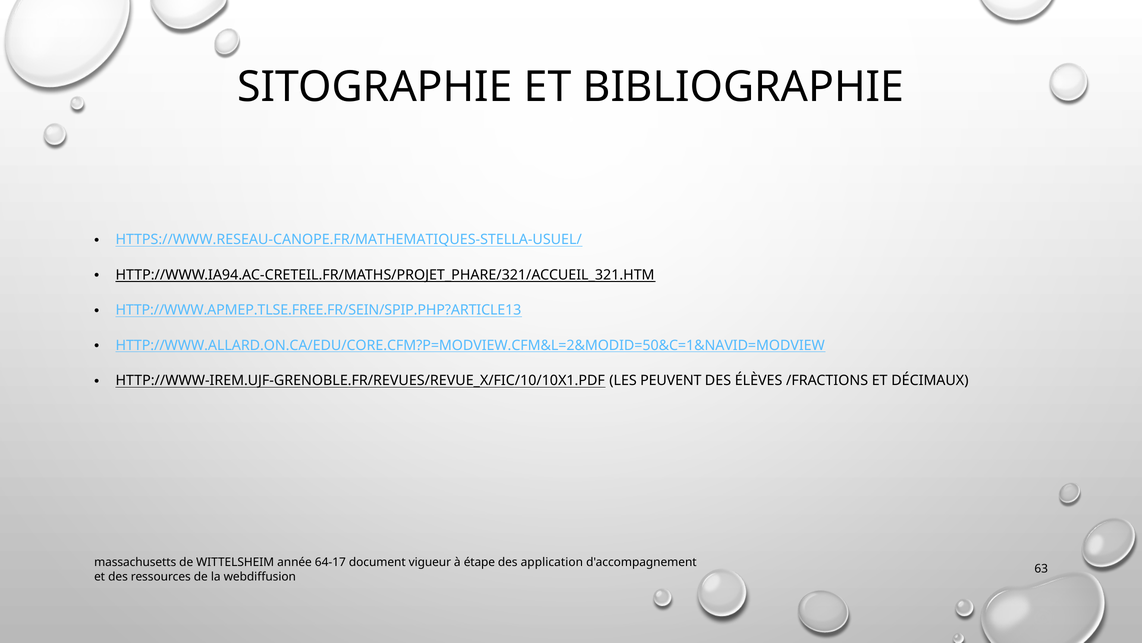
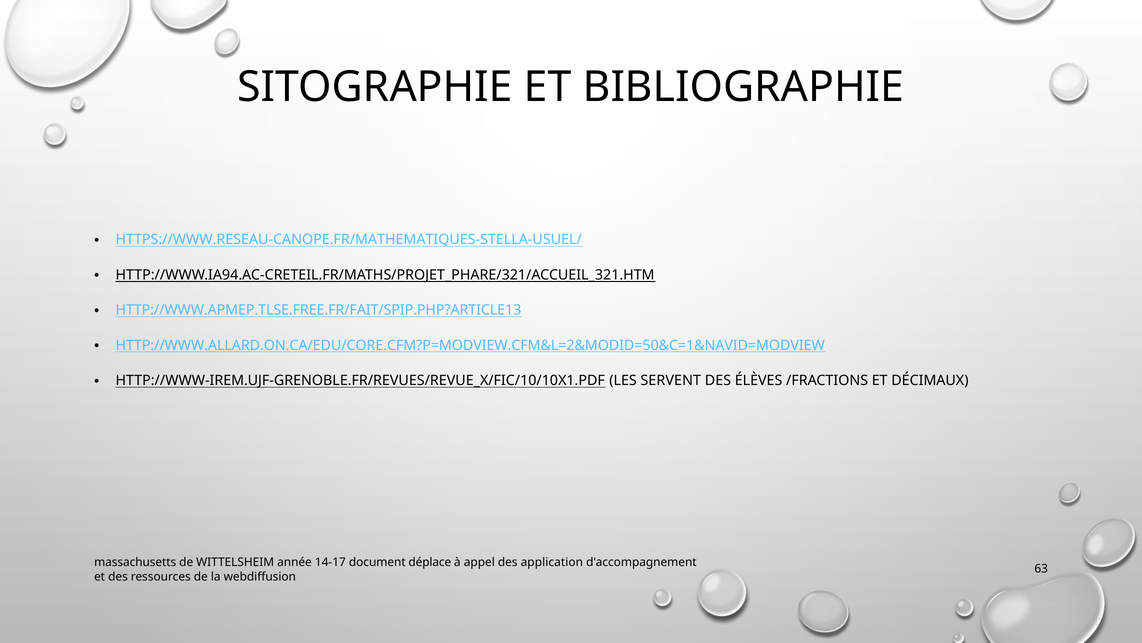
HTTP://WWW.APMEP.TLSE.FREE.FR/SEIN/SPIP.PHP?ARTICLE13: HTTP://WWW.APMEP.TLSE.FREE.FR/SEIN/SPIP.PHP?ARTICLE13 -> HTTP://WWW.APMEP.TLSE.FREE.FR/FAIT/SPIP.PHP?ARTICLE13 (318, 310)
PEUVENT: PEUVENT -> SERVENT (671, 380)
64-17: 64-17 -> 14-17 (330, 562)
vigueur: vigueur -> déplace (430, 562)
étape: étape -> appel (479, 562)
